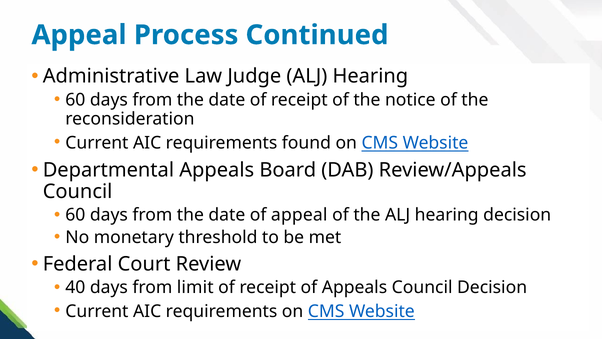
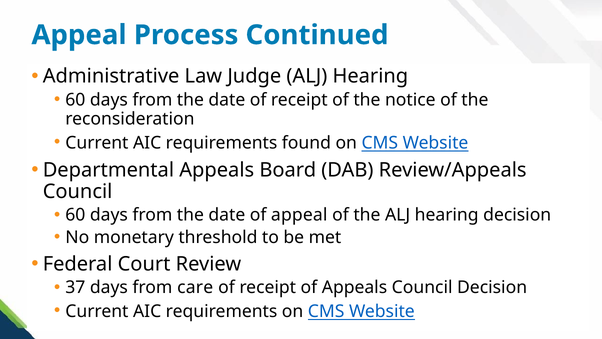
40: 40 -> 37 (75, 287)
limit: limit -> care (195, 287)
